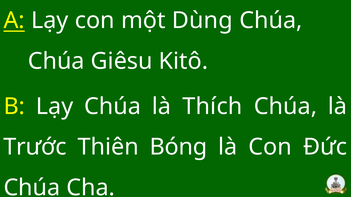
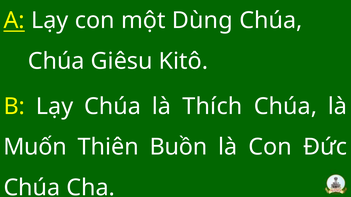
Trước: Trước -> Muốn (35, 147)
Bóng: Bóng -> Buồn (178, 147)
